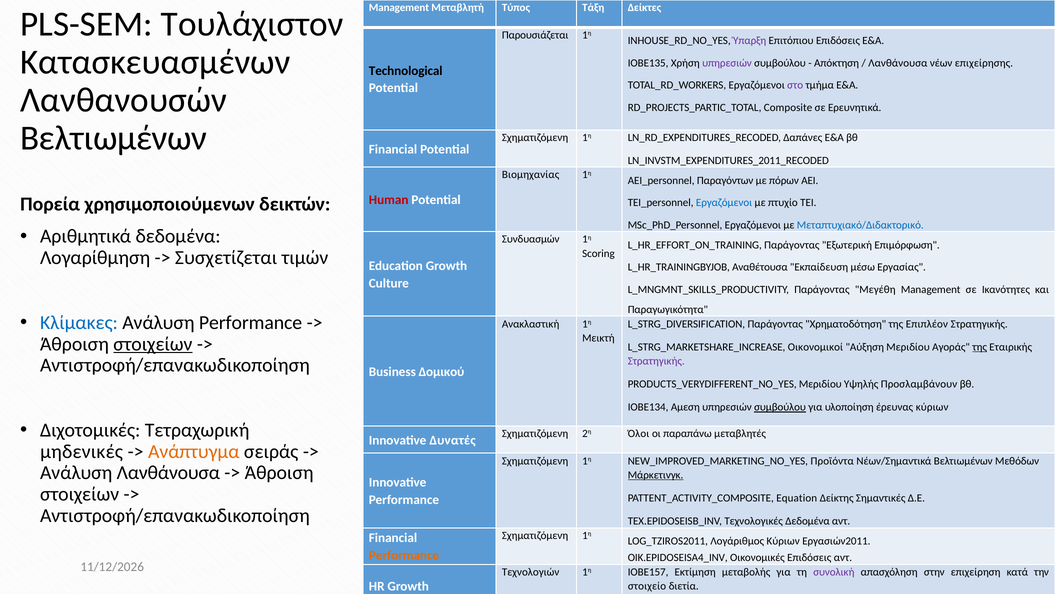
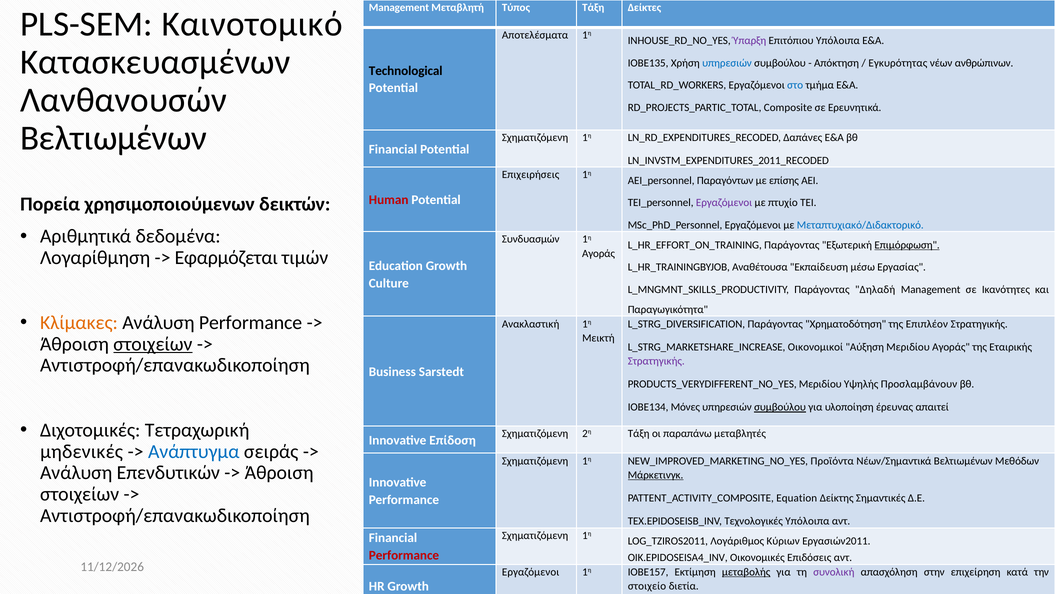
Τουλάχιστον: Τουλάχιστον -> Καινοτομικό (252, 24)
Παρουσιάζεται: Παρουσιάζεται -> Αποτελέσματα (535, 35)
Επιτόπιου Επιδόσεις: Επιδόσεις -> Υπόλοιπα (838, 41)
υπηρεσιών colour: purple -> blue (727, 63)
Λανθάνουσα: Λανθάνουσα -> Εγκυρότητας (898, 63)
επιχείρησης: επιχείρησης -> ανθρώπινων (984, 63)
στο colour: purple -> blue (795, 85)
Βιομηχανίας: Βιομηχανίας -> Επιχειρήσεις (531, 175)
πόρων: πόρων -> επίσης (784, 180)
Εργαζόμενοι colour: blue -> purple (724, 203)
Επιμόρφωση underline: none -> present (907, 245)
Scoring: Scoring -> Αγοράς (598, 253)
Συσχετίζεται: Συσχετίζεται -> Εφαρμόζεται (226, 258)
Μεγέθη: Μεγέθη -> Δηλαδή (875, 289)
Κλίμακες colour: blue -> orange (79, 322)
της underline: present -> none (980, 347)
Δομικού: Δομικού -> Sarstedt (441, 371)
Αμεση: Αμεση -> Μόνες (685, 407)
έρευνας κύριων: κύριων -> απαιτεί (932, 407)
2η Όλοι: Όλοι -> Τάξη (639, 433)
Δυνατές: Δυνατές -> Επίδοση (453, 440)
Ανάπτυγμα colour: orange -> blue (194, 451)
Ανάλυση Λανθάνουσα: Λανθάνουσα -> Επενδυτικών (168, 472)
Τεχνολογικές Δεδομένα: Δεδομένα -> Υπόλοιπα (807, 521)
Performance colour: orange -> red (404, 555)
Τεχνολογιών: Τεχνολογιών -> Εργαζόμενοι (531, 571)
μεταβολής underline: none -> present (746, 571)
